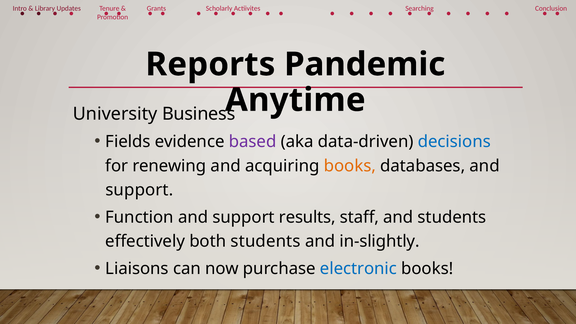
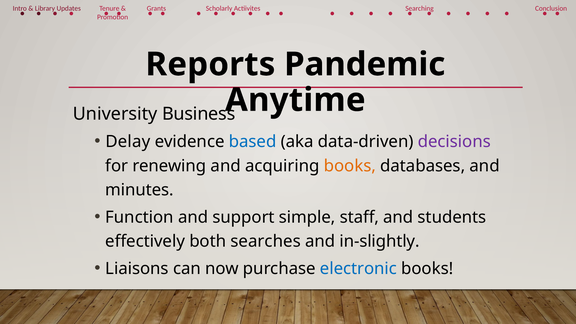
Fields: Fields -> Delay (128, 142)
based colour: purple -> blue (253, 142)
decisions colour: blue -> purple (454, 142)
support: support -> minutes (140, 190)
results: results -> simple (307, 217)
both students: students -> searches (266, 241)
